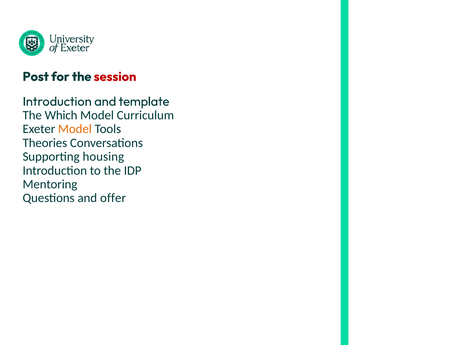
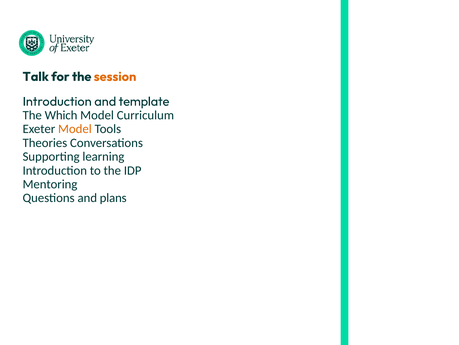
Post: Post -> Talk (36, 77)
session colour: red -> orange (115, 77)
housing: housing -> learning (103, 156)
offer: offer -> plans (113, 198)
